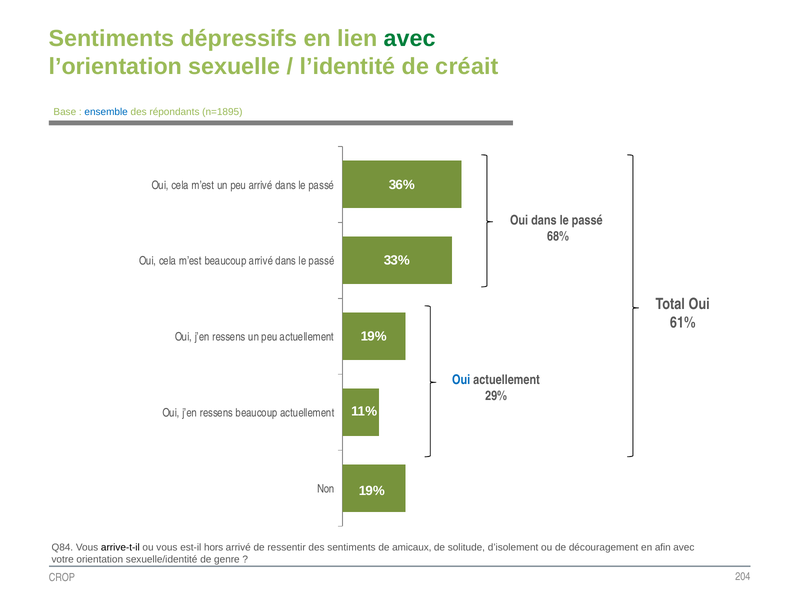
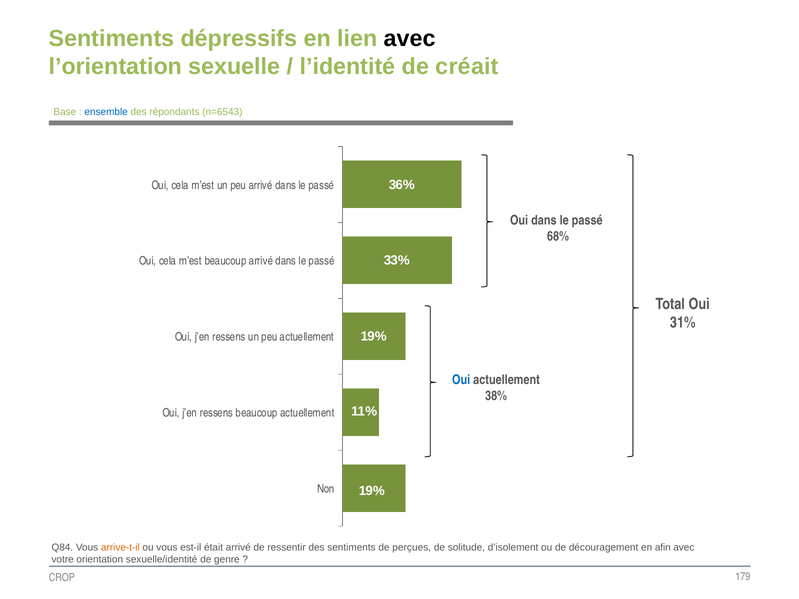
avec colour: green -> black (410, 39)
n=1895: n=1895 -> n=6543 (222, 112)
61%: 61% -> 31% (683, 323)
29%: 29% -> 38% (496, 396)
arrive-t-il colour: black -> orange (120, 547)
hors: hors -> était (214, 547)
amicaux: amicaux -> perçues (412, 547)
204: 204 -> 179 (743, 577)
